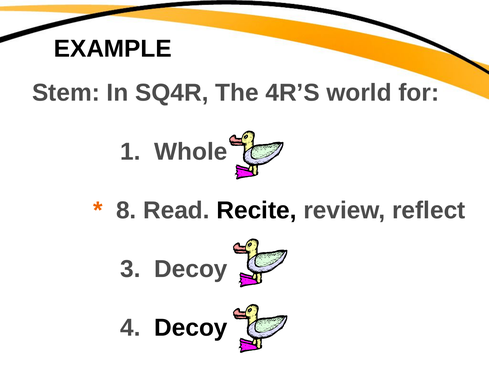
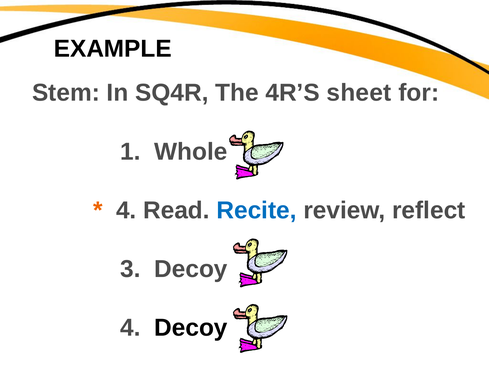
world: world -> sheet (359, 93)
8: 8 -> 4 (126, 210)
Recite colour: black -> blue (257, 210)
